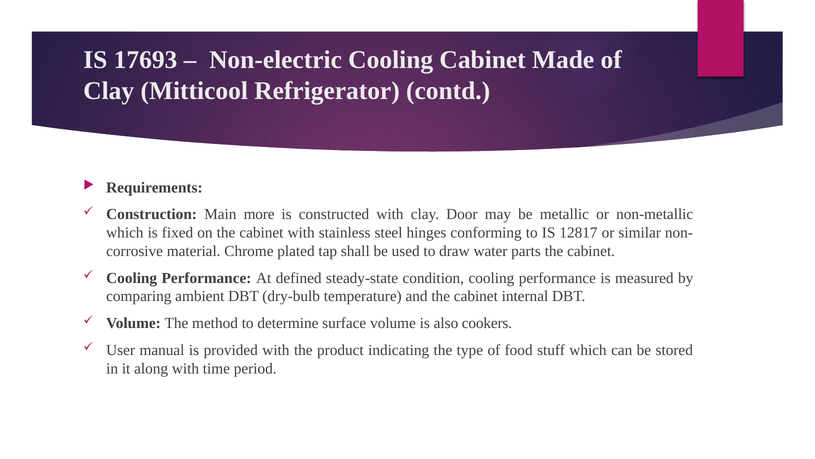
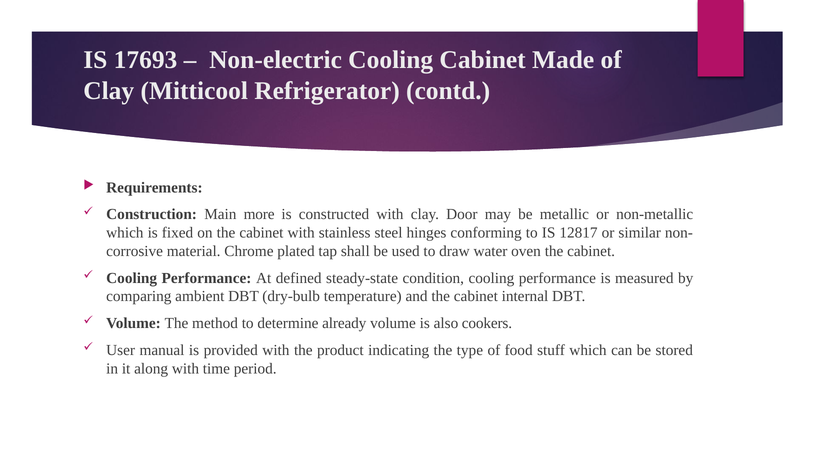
parts: parts -> oven (526, 251)
surface: surface -> already (344, 323)
